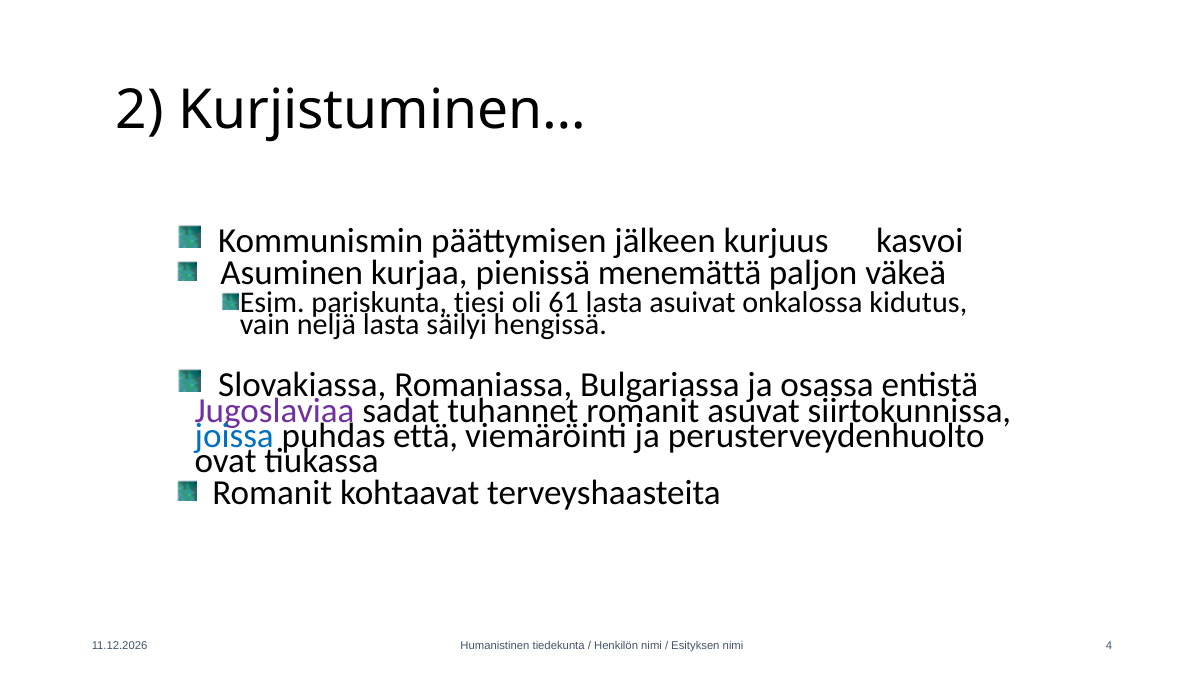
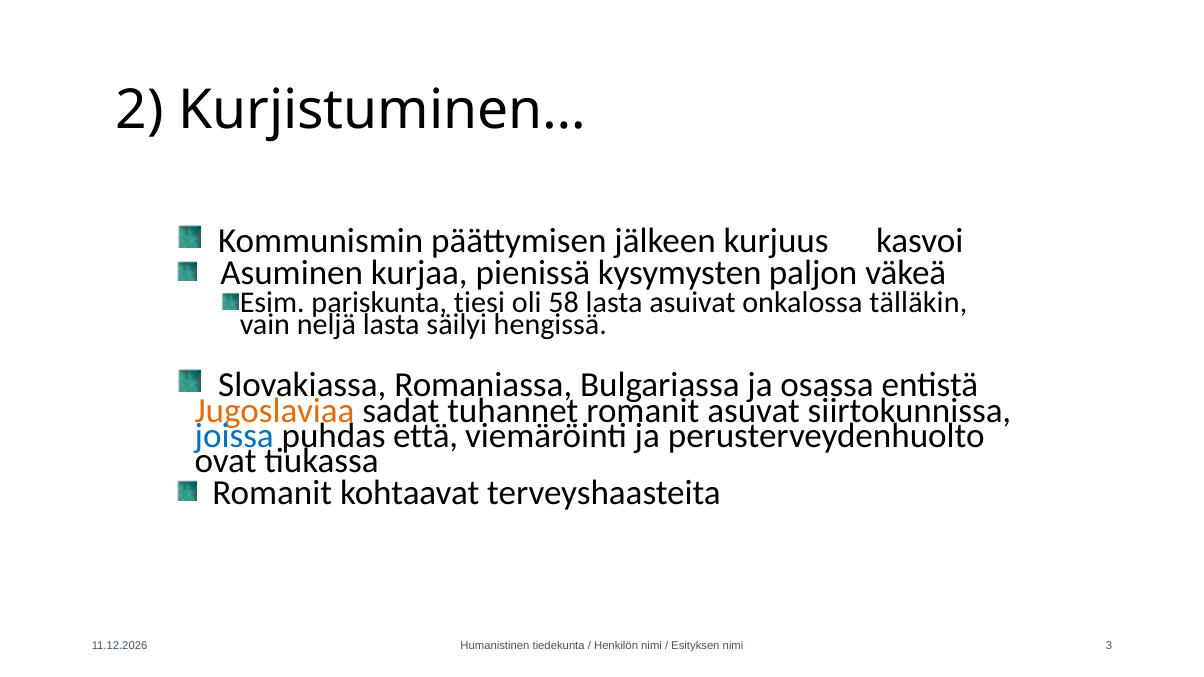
menemättä: menemättä -> kysymysten (680, 273)
61: 61 -> 58 (564, 303)
kidutus: kidutus -> tälläkin (918, 303)
Jugoslaviaa colour: purple -> orange (275, 411)
4: 4 -> 3 (1109, 646)
